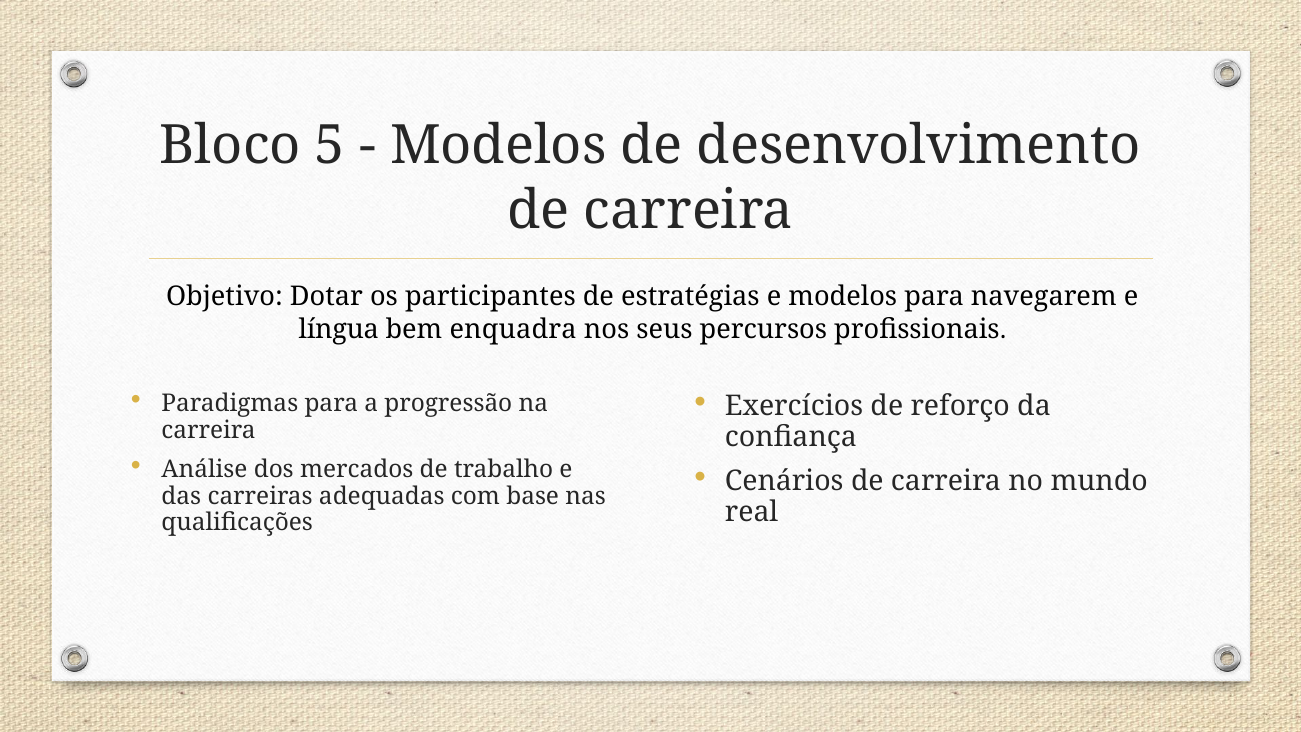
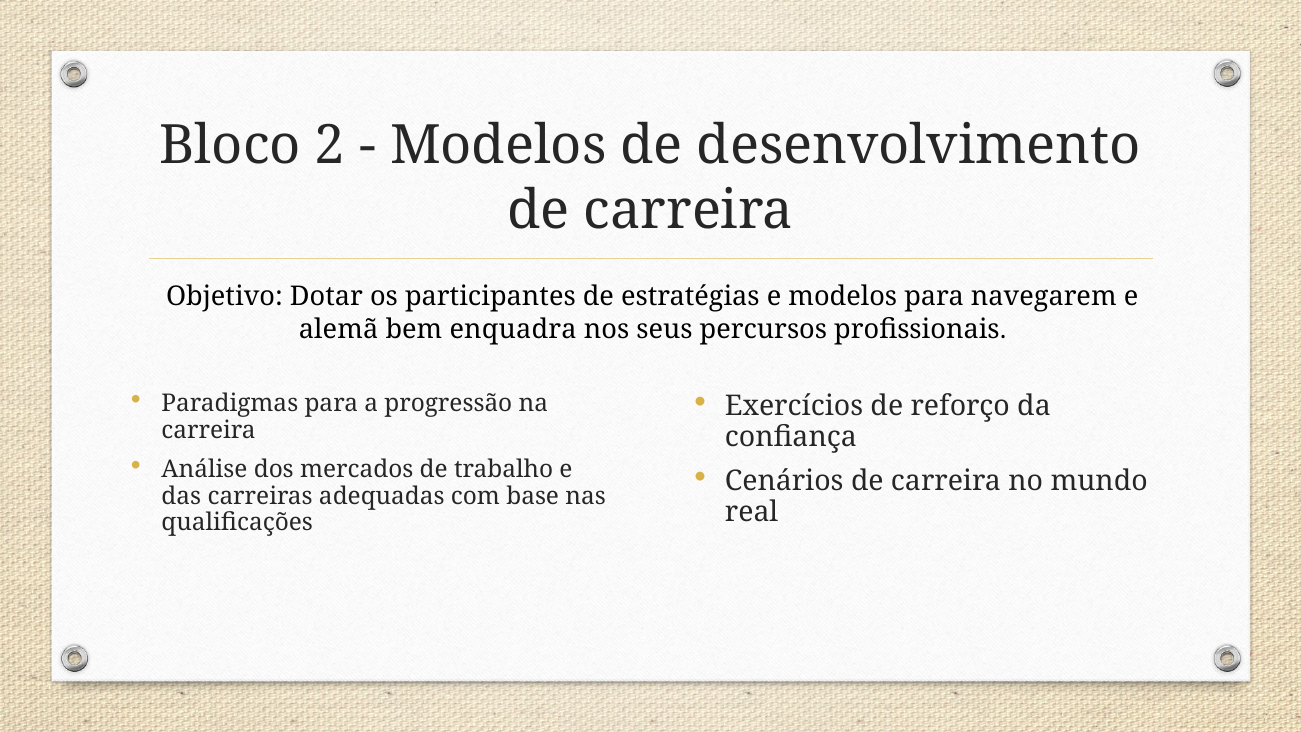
5: 5 -> 2 (330, 146)
língua: língua -> alemã (339, 329)
